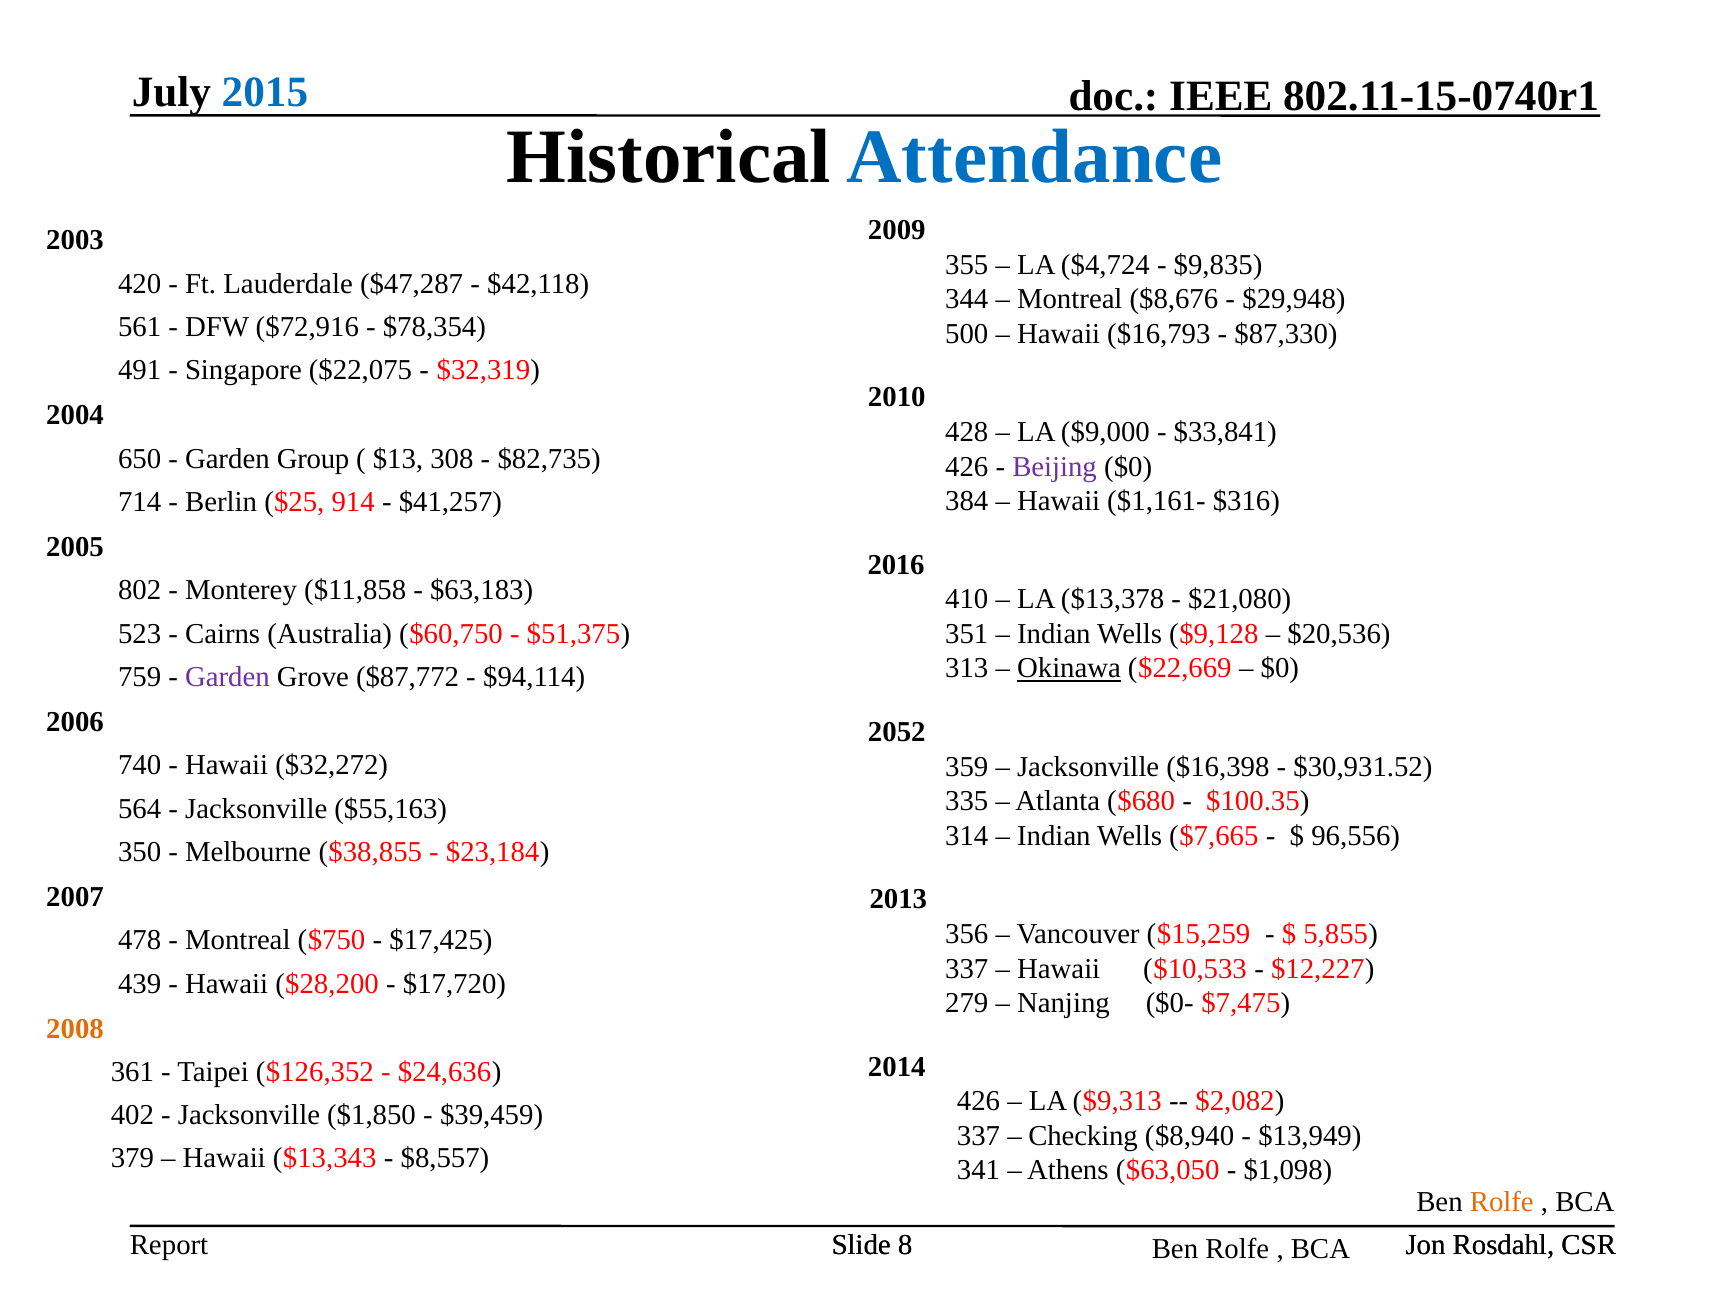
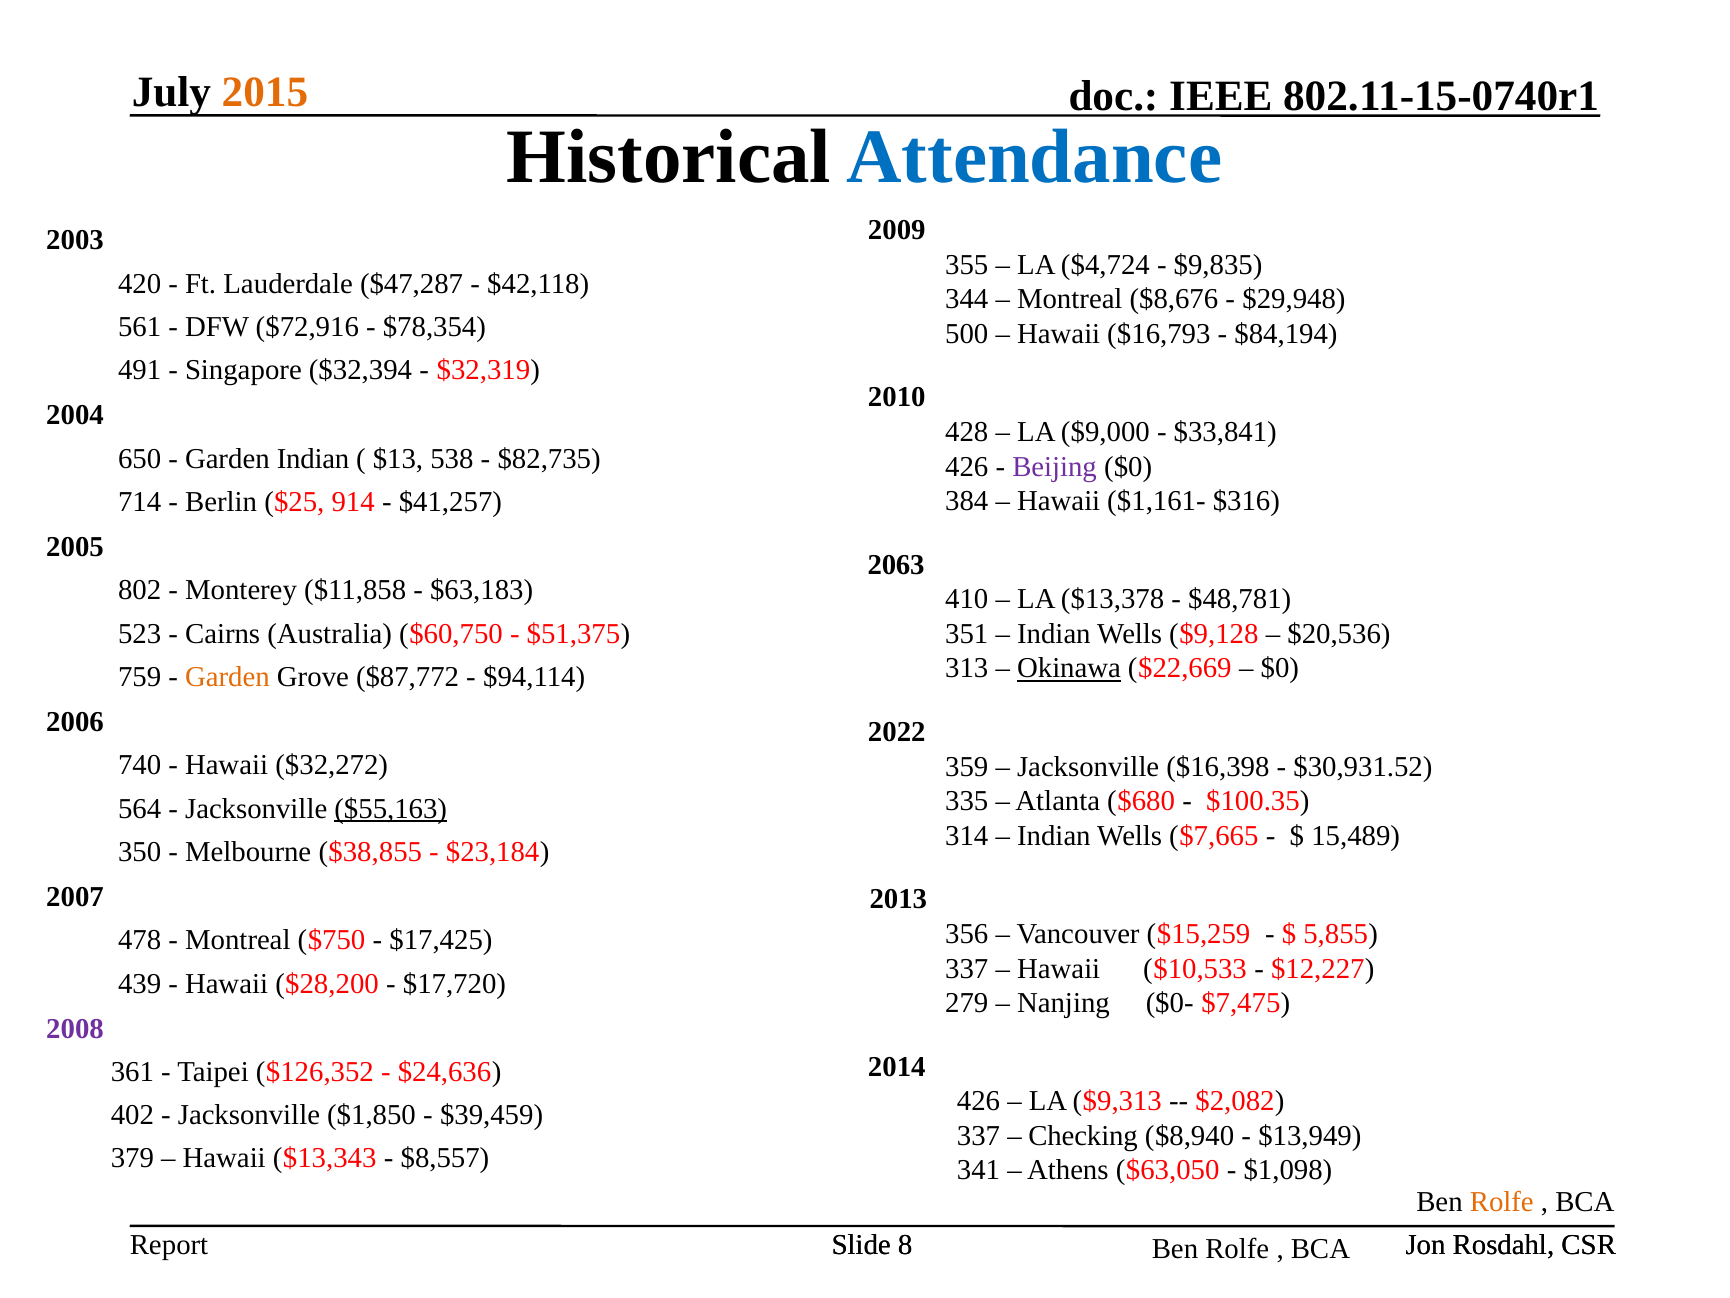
2015 colour: blue -> orange (265, 92)
$87,330: $87,330 -> $84,194 (1286, 334)
$22,075: $22,075 -> $32,394 (360, 370)
Garden Group: Group -> Indian (313, 458)
308: 308 -> 538 (452, 458)
2016: 2016 -> 2063 (896, 564)
$21,080: $21,080 -> $48,781 (1240, 599)
Garden colour: purple -> orange (227, 676)
2052: 2052 -> 2022 (897, 732)
$55,163 underline: none -> present (391, 808)
96,556: 96,556 -> 15,489 (1356, 835)
2008 colour: orange -> purple (75, 1029)
